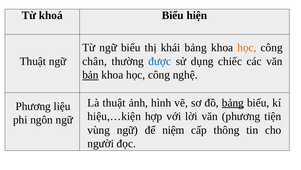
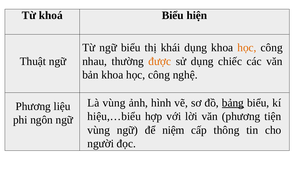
khái bảng: bảng -> dụng (196, 48)
chân: chân -> nhau (95, 61)
được colour: blue -> orange (160, 61)
bản underline: present -> none (90, 75)
Là thuật: thuật -> vùng (114, 102)
hiệu,…kiện: hiệu,…kiện -> hiệu,…biểu (114, 116)
